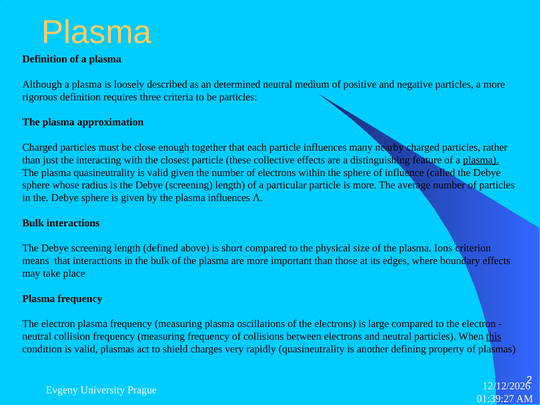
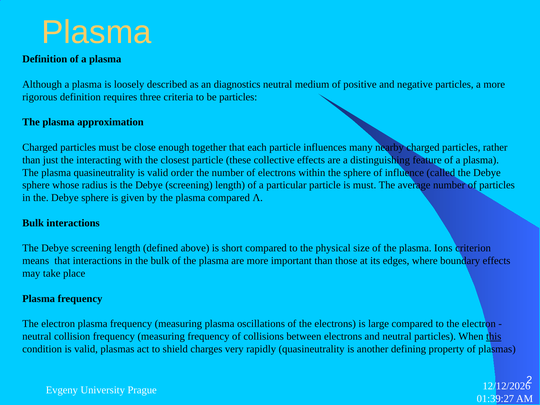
determined: determined -> diagnostics (237, 84)
plasma underline: present -> none (481, 160)
valid given: given -> order (182, 173)
is more: more -> must (365, 185)
plasma influences: influences -> compared (229, 198)
